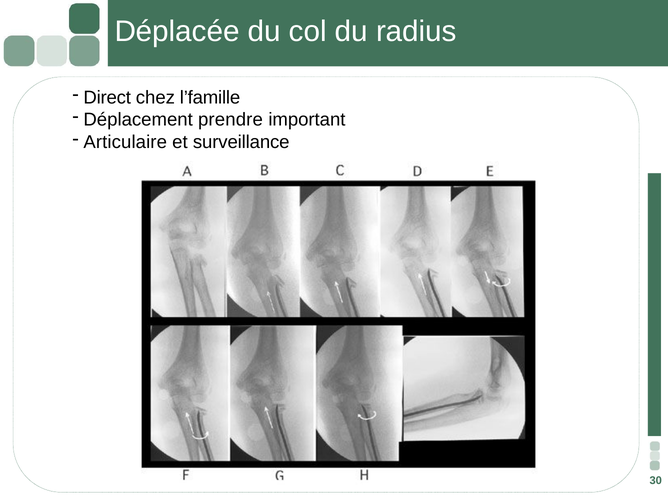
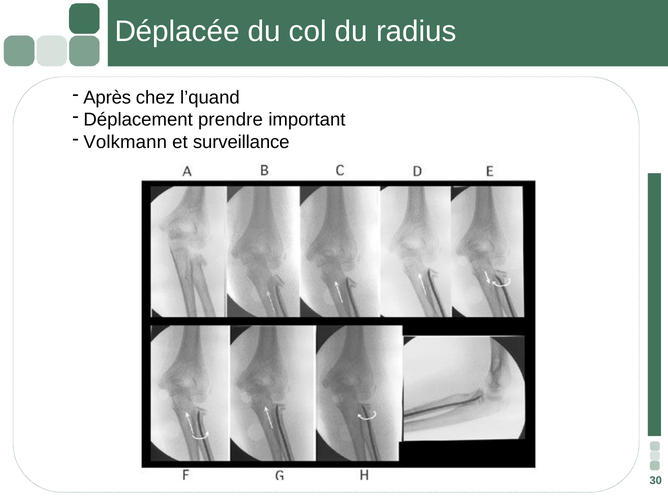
Direct: Direct -> Après (107, 97)
l’famille: l’famille -> l’quand (210, 97)
Articulaire: Articulaire -> Volkmann (125, 142)
